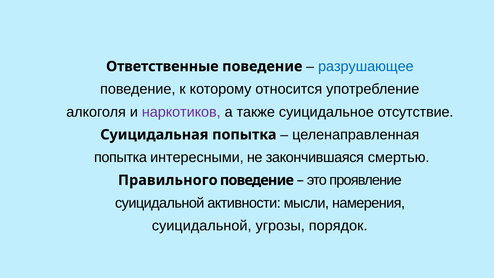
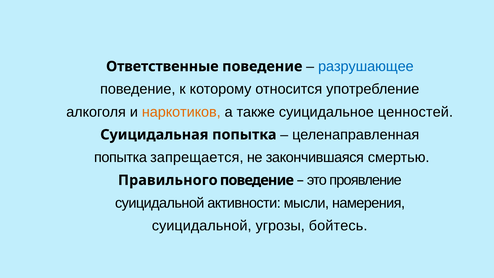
наркотиков colour: purple -> orange (181, 112)
отсутствие: отсутствие -> ценностей (415, 112)
интересными: интересными -> запрещается (197, 157)
порядок: порядок -> бойтесь (338, 226)
